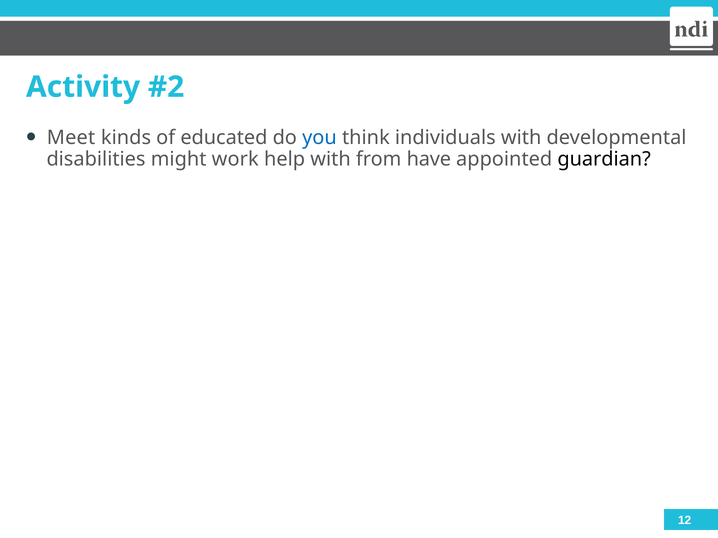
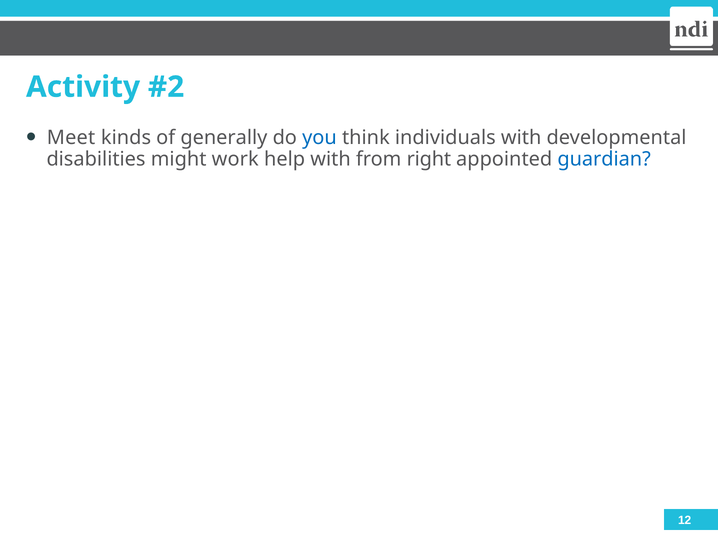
educated: educated -> generally (224, 138)
have: have -> right (429, 159)
guardian colour: black -> blue (604, 159)
